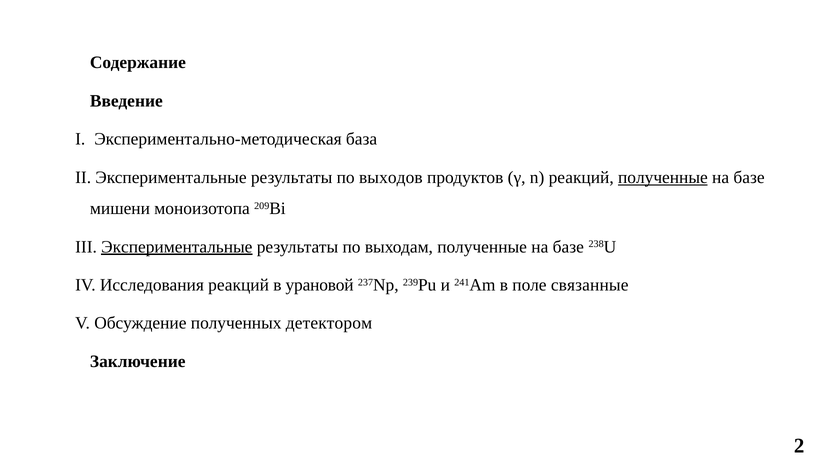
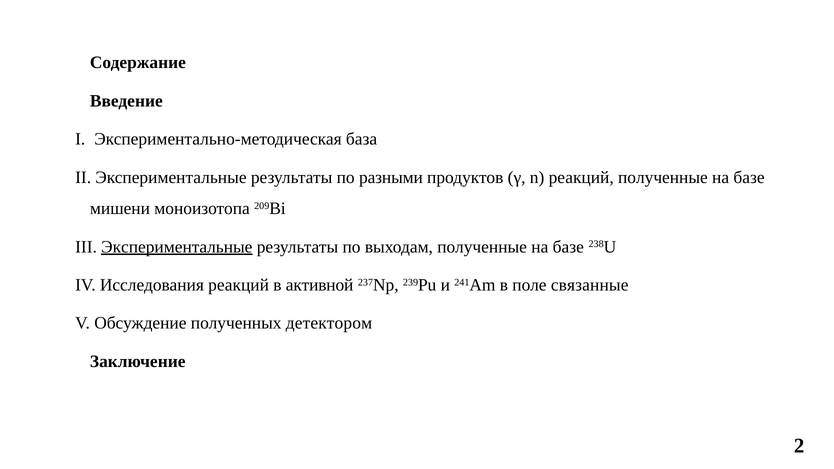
выходов: выходов -> разными (391, 177)
полученные underline: present -> none (663, 177)
урановой: урановой -> активной (320, 285)
